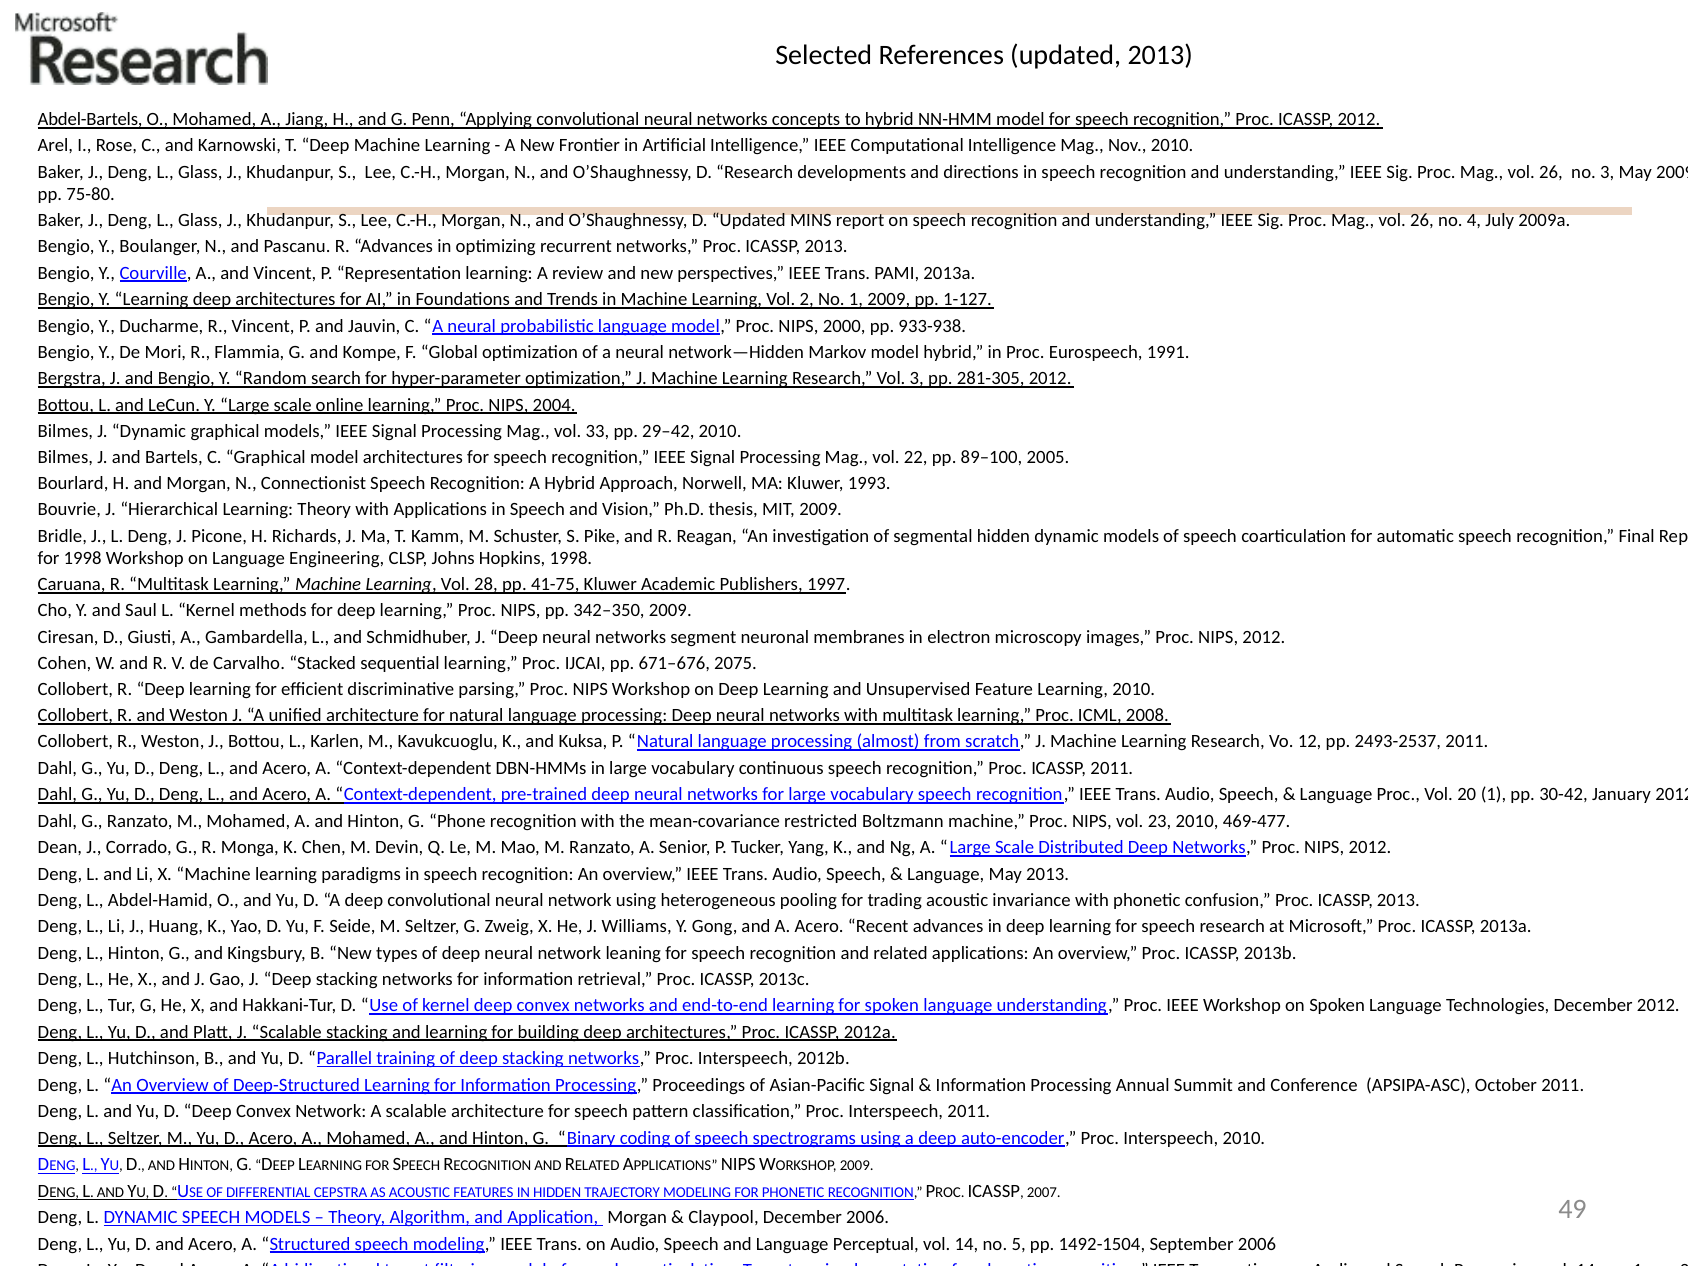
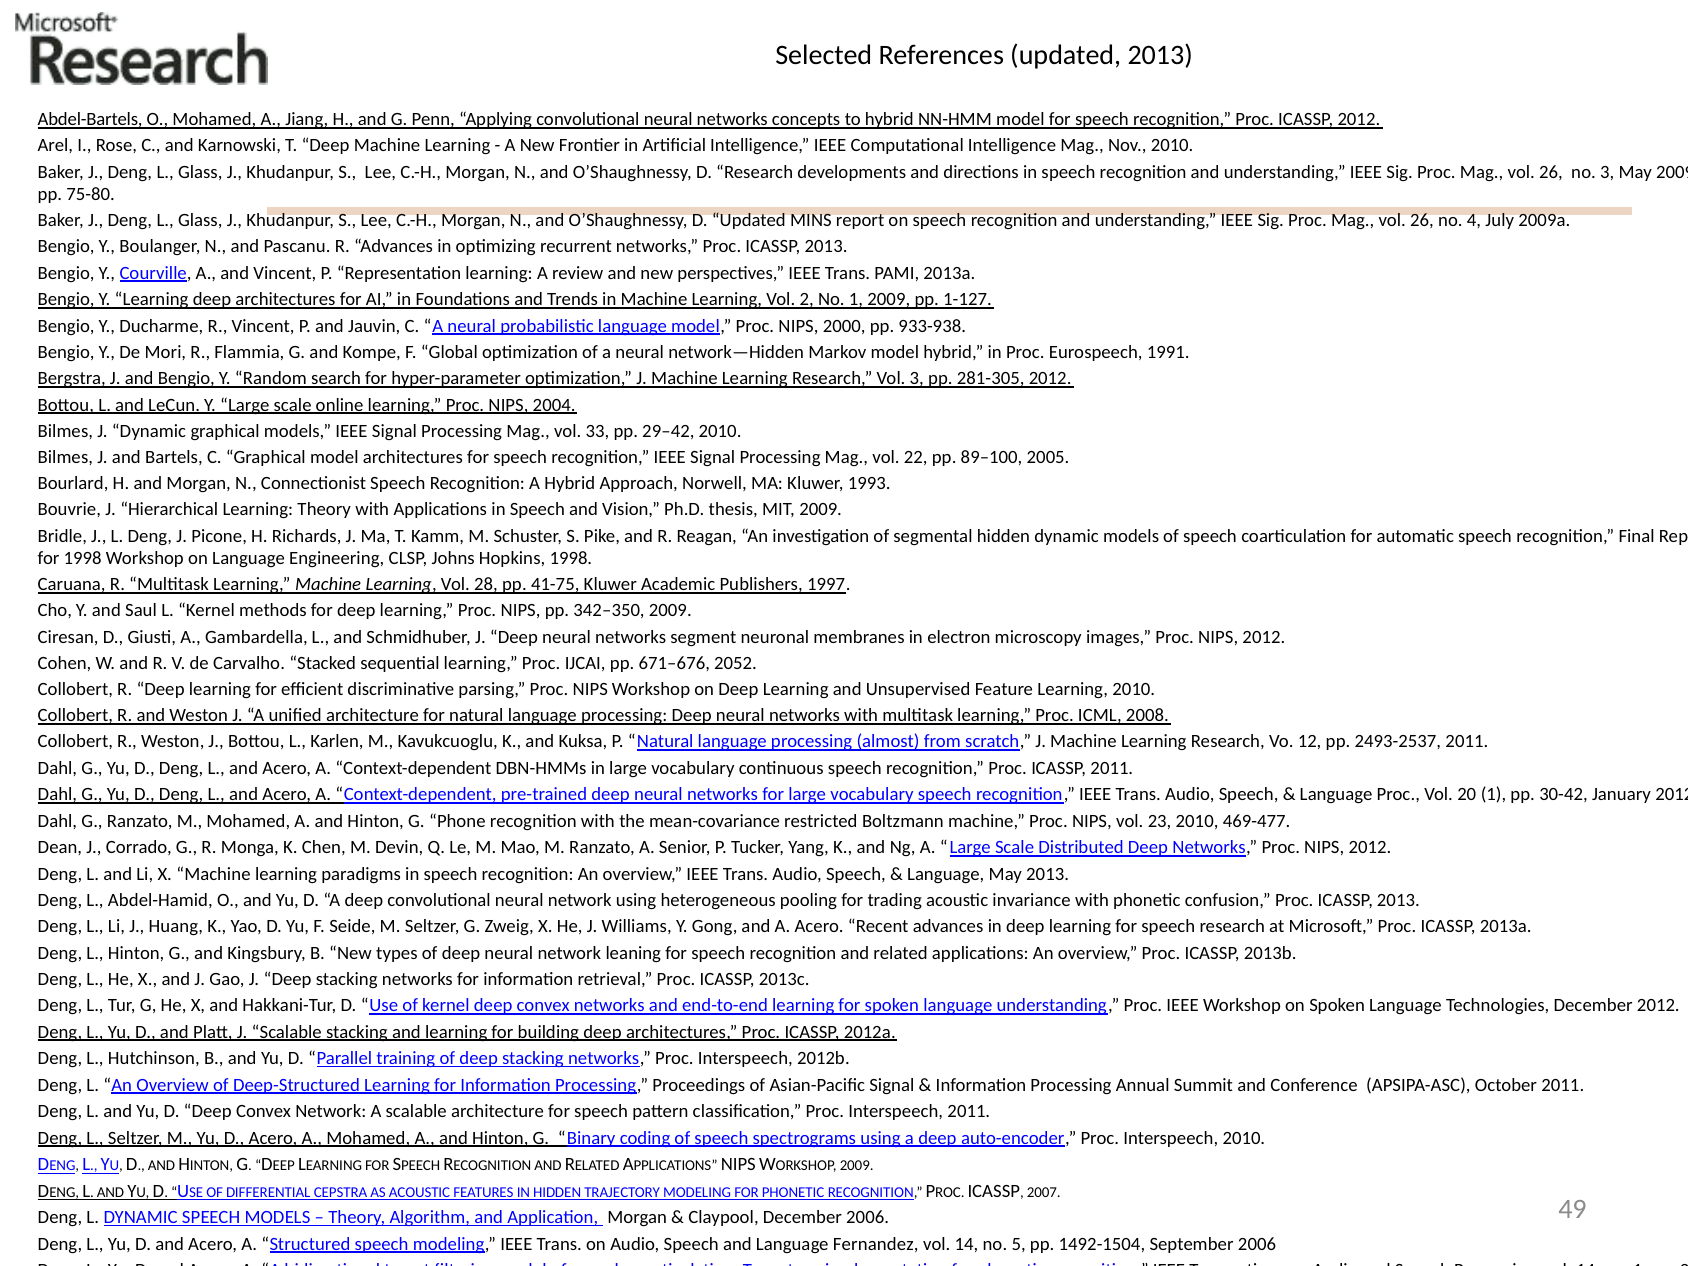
2075: 2075 -> 2052 (735, 663)
Perceptual: Perceptual -> Fernandez (876, 1244)
